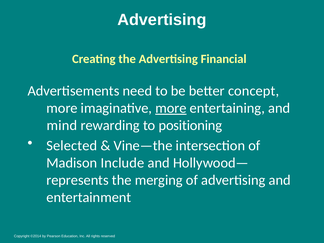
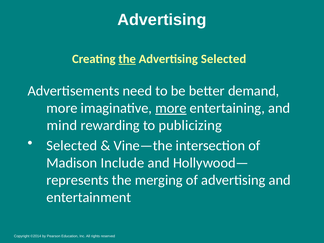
the underline: none -> present (127, 59)
Advertising Financial: Financial -> Selected (224, 59)
concept: concept -> demand (254, 91)
positioning: positioning -> publicizing (190, 125)
